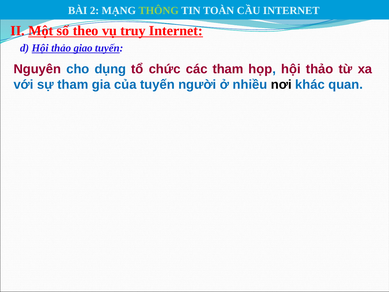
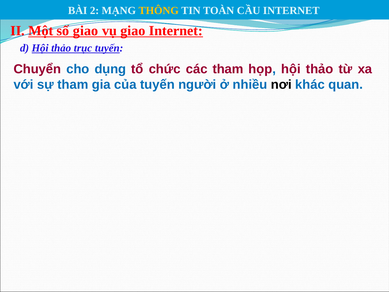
THÔNG colour: light green -> yellow (159, 10)
số theo: theo -> giao (86, 31)
vụ truy: truy -> giao (133, 31)
giao: giao -> trục (83, 48)
Nguyên: Nguyên -> Chuyển (37, 69)
